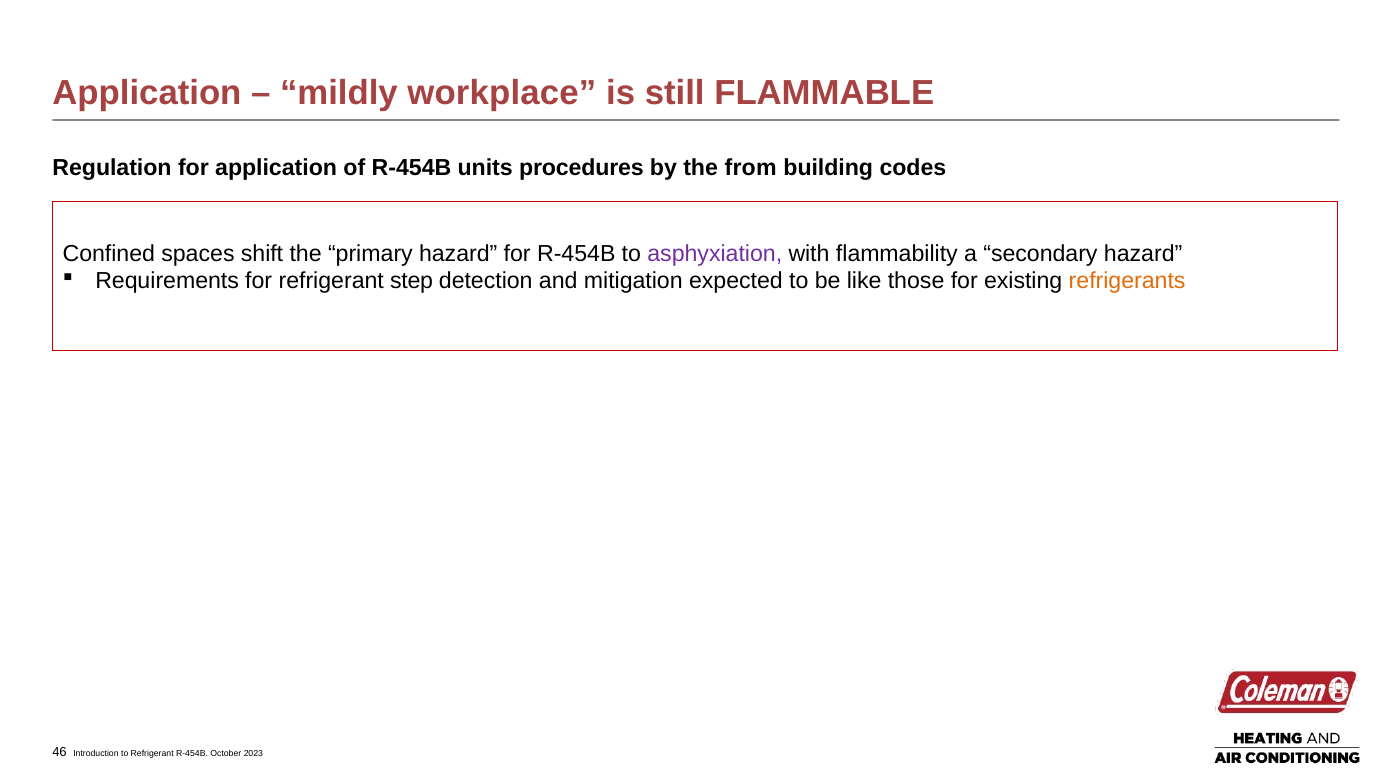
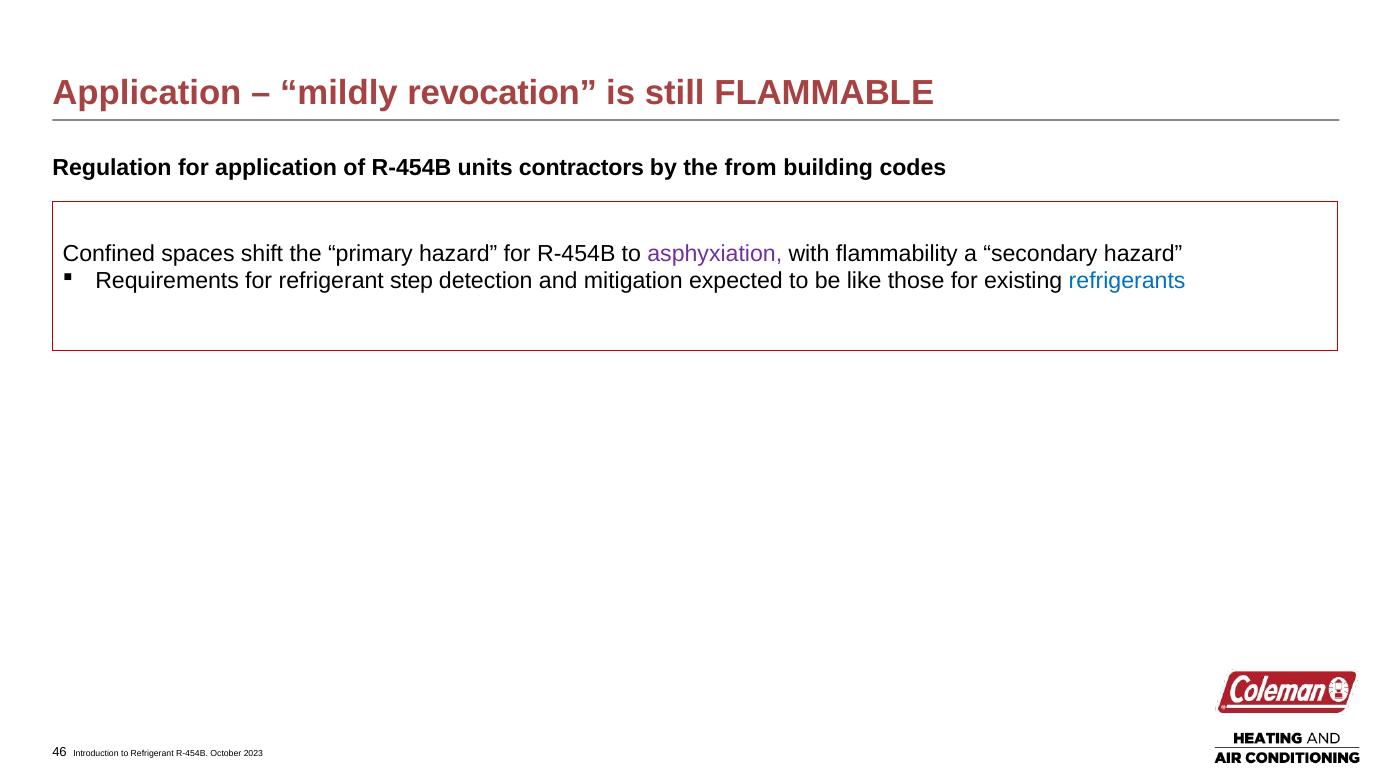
workplace: workplace -> revocation (502, 93)
procedures: procedures -> contractors (581, 168)
refrigerants colour: orange -> blue (1127, 281)
